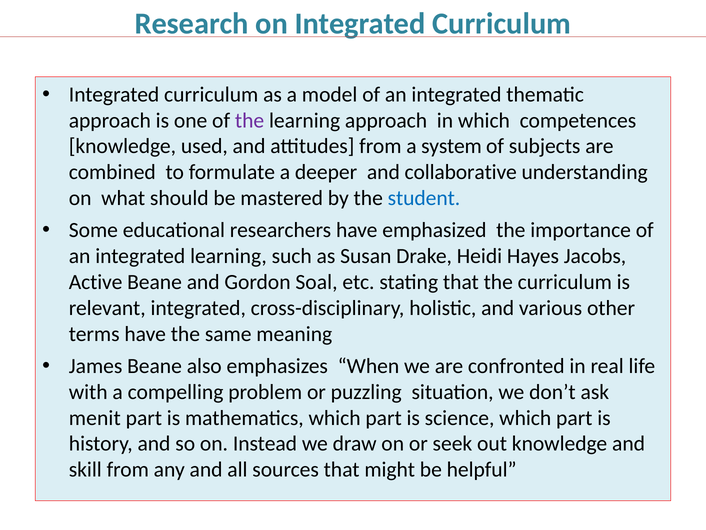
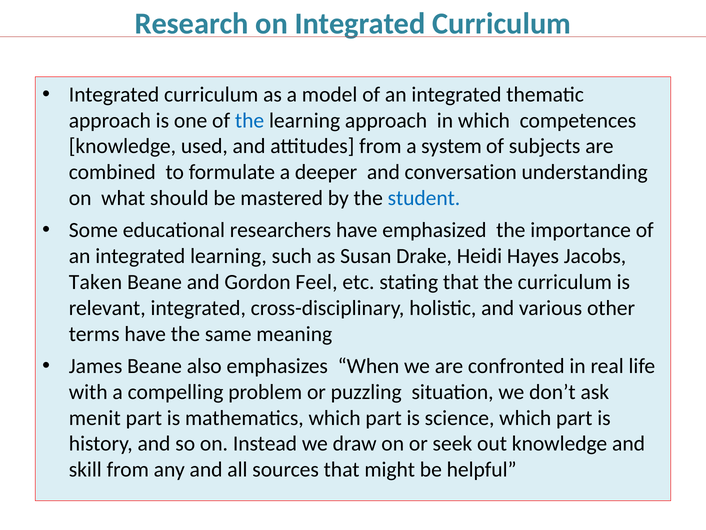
the colour: purple -> blue (250, 120)
collaborative: collaborative -> conversation (461, 172)
Active: Active -> Taken (96, 282)
Soal: Soal -> Feel (316, 282)
